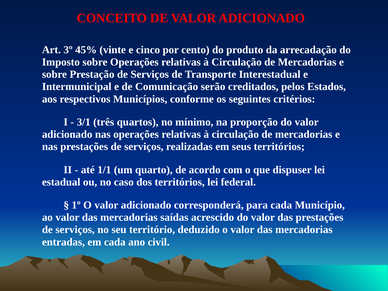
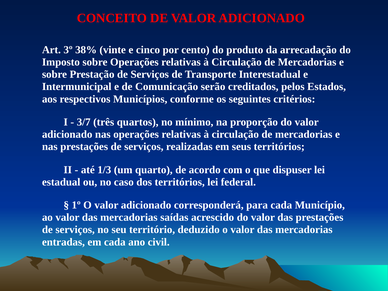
45%: 45% -> 38% (86, 50)
3/1: 3/1 -> 3/7 (84, 122)
1/1: 1/1 -> 1/3 (104, 170)
